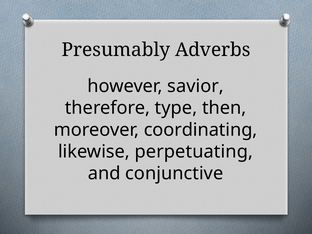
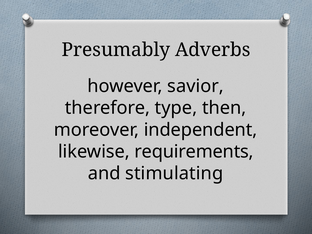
coordinating: coordinating -> independent (201, 130)
perpetuating: perpetuating -> requirements (194, 152)
conjunctive: conjunctive -> stimulating (174, 173)
